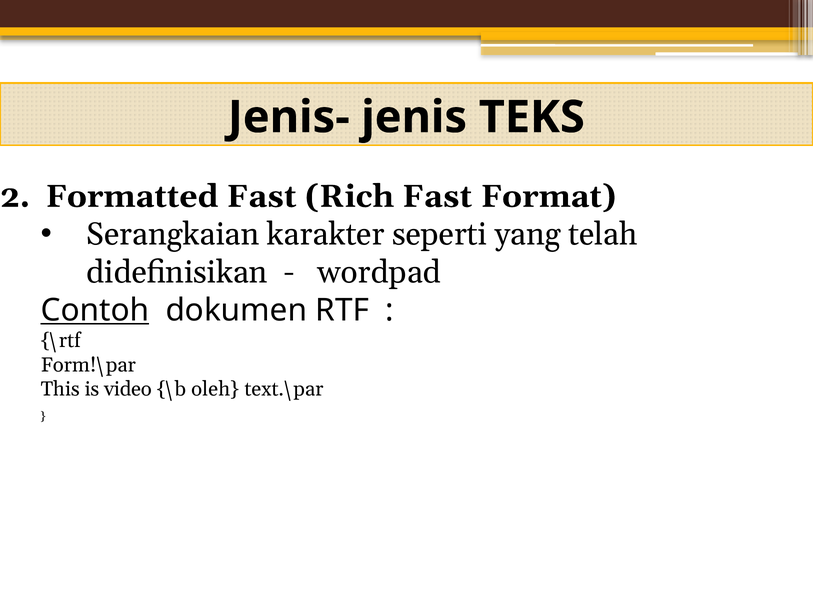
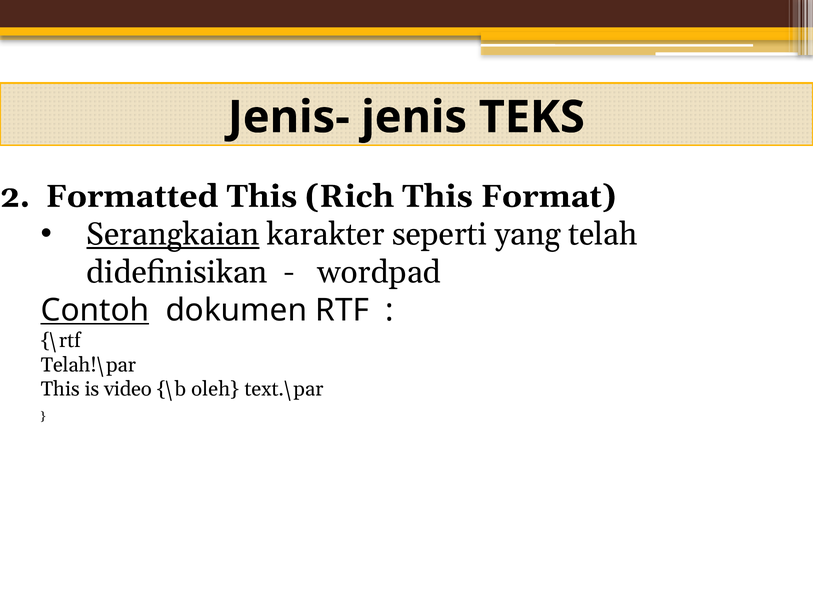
Formatted Fast: Fast -> This (262, 197)
Rich Fast: Fast -> This (437, 197)
Serangkaian underline: none -> present (173, 235)
Form!\par: Form!\par -> Telah!\par (88, 365)
